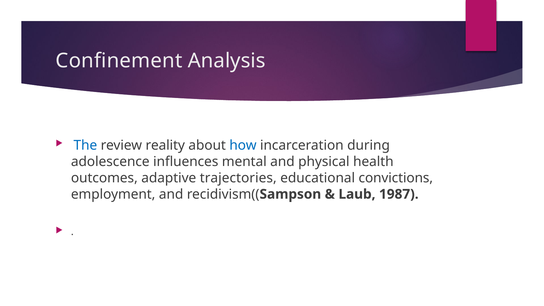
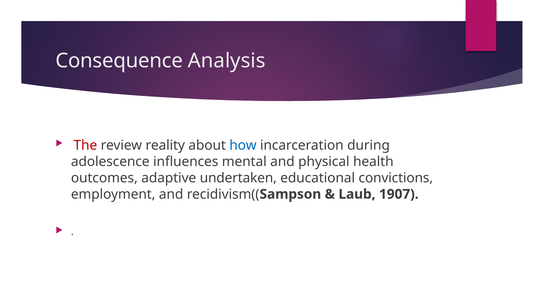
Confinement: Confinement -> Consequence (119, 61)
The colour: blue -> red (85, 145)
trajectories: trajectories -> undertaken (238, 178)
1987: 1987 -> 1907 (399, 194)
